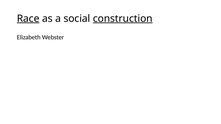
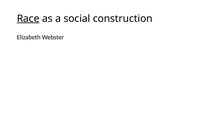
construction underline: present -> none (123, 19)
